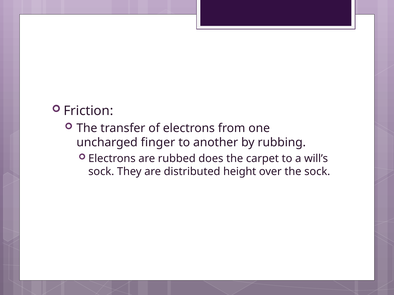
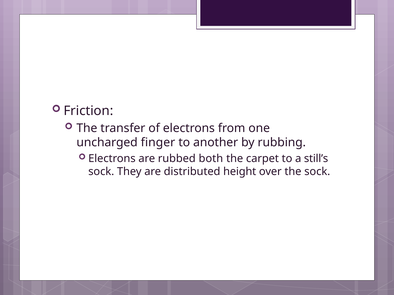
does: does -> both (211, 159)
will’s: will’s -> still’s (316, 159)
